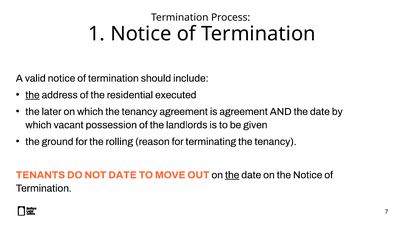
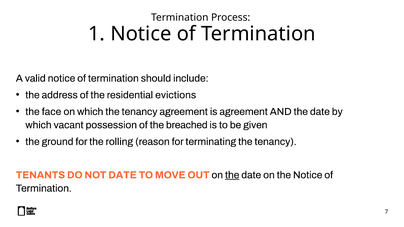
the underline: present -> none (32, 95)
executed: executed -> evictions (176, 95)
later: later -> face (52, 112)
landlords: landlords -> breached (187, 125)
